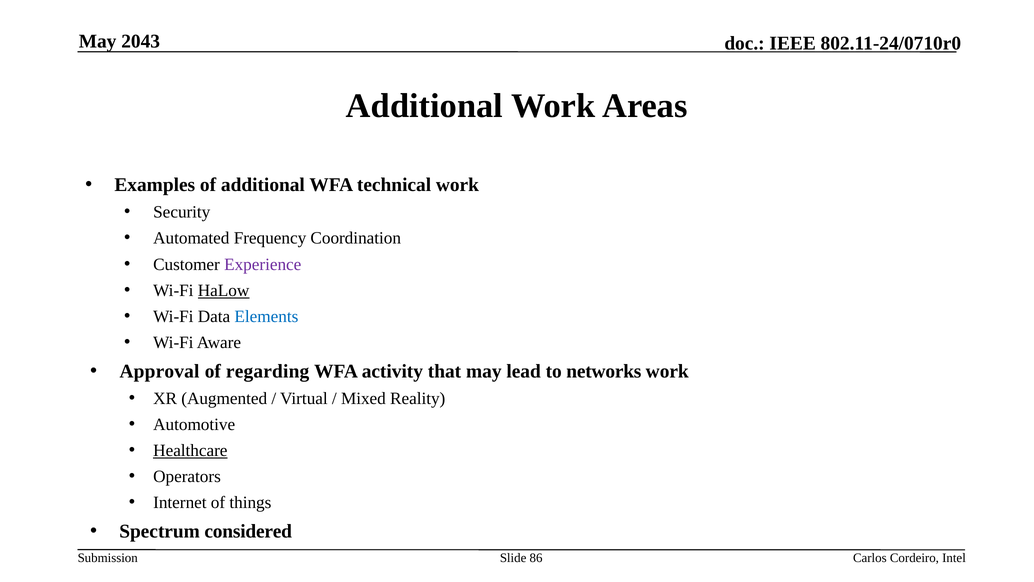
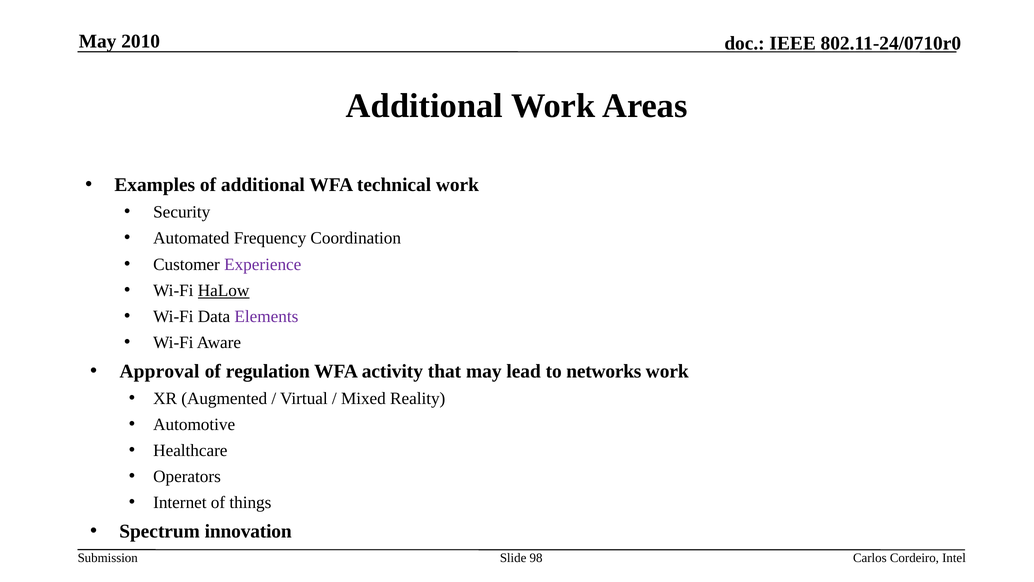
2043: 2043 -> 2010 (141, 41)
Elements colour: blue -> purple (266, 316)
regarding: regarding -> regulation (268, 371)
Healthcare underline: present -> none (190, 450)
considered: considered -> innovation (248, 531)
86: 86 -> 98 (536, 558)
